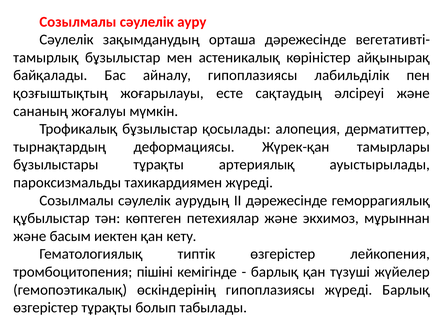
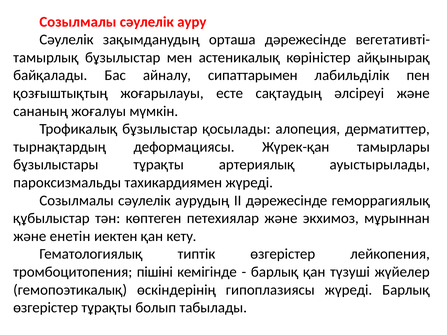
айналу гипоплазиясы: гипоплазиясы -> сипаттарымен (253, 75)
басым: басым -> енетін (70, 236)
